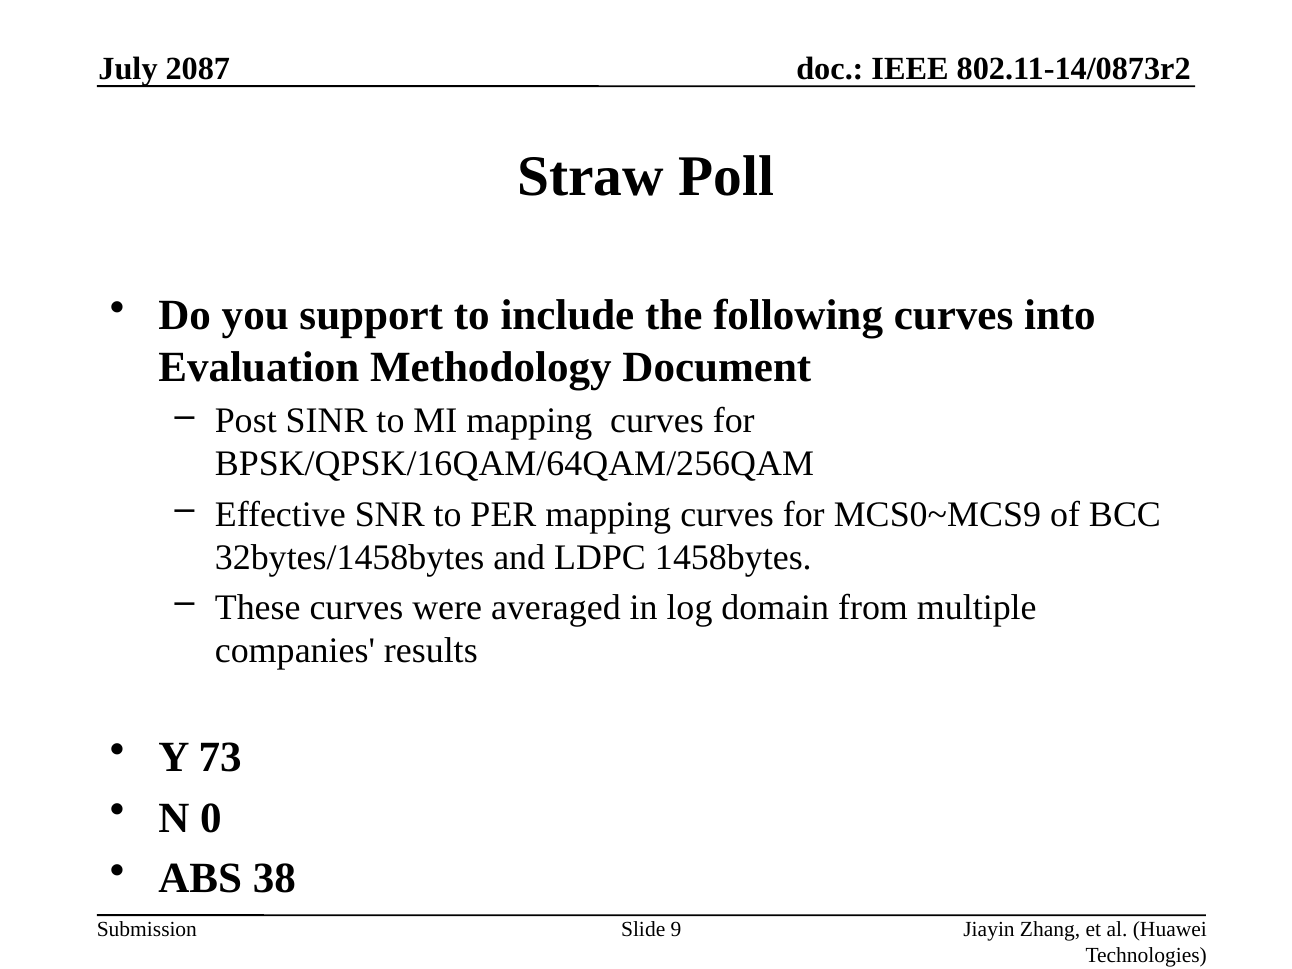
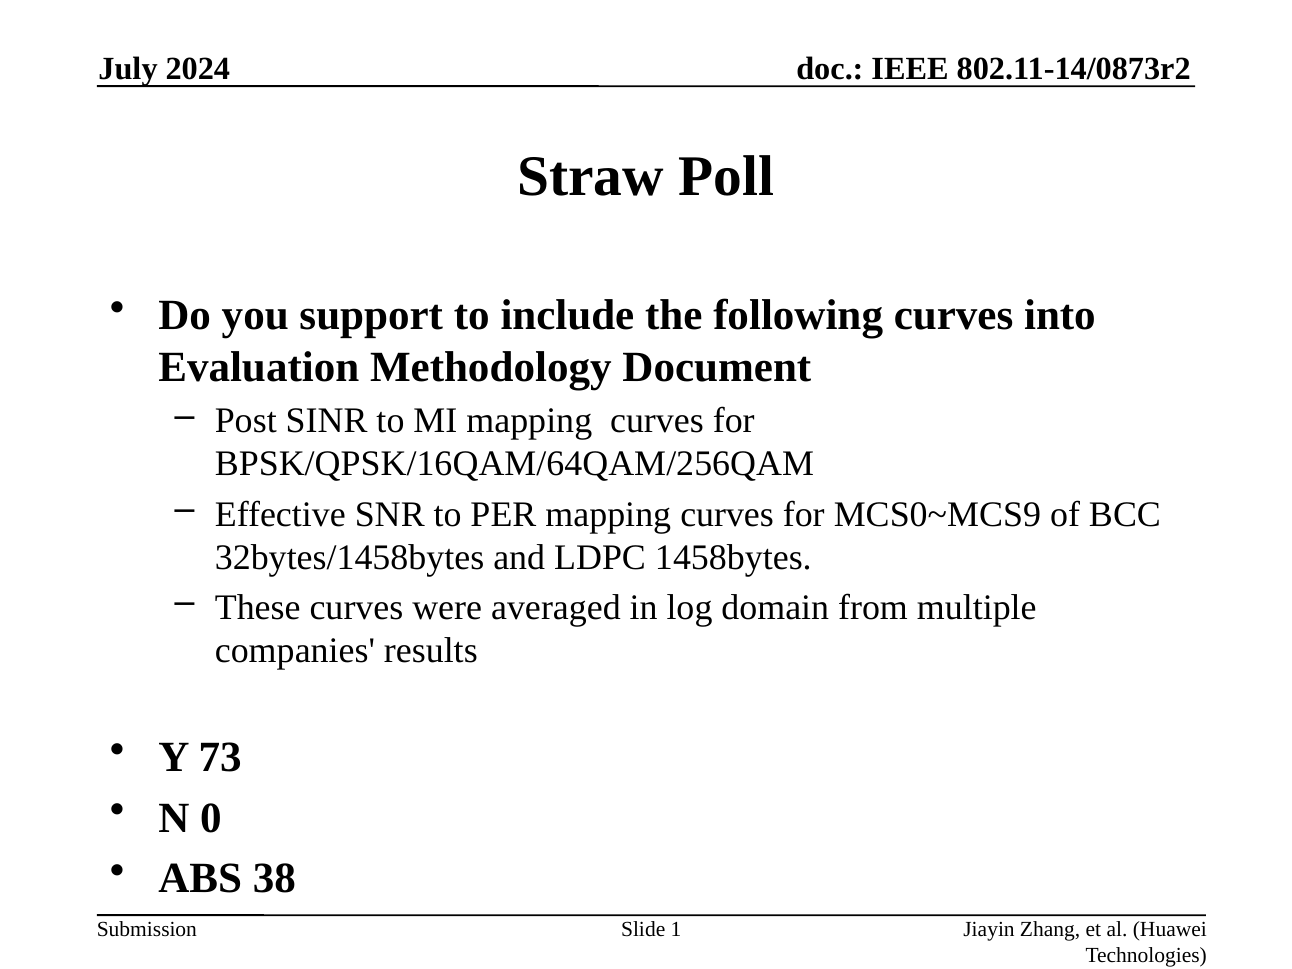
2087: 2087 -> 2024 (198, 69)
9: 9 -> 1 (676, 929)
